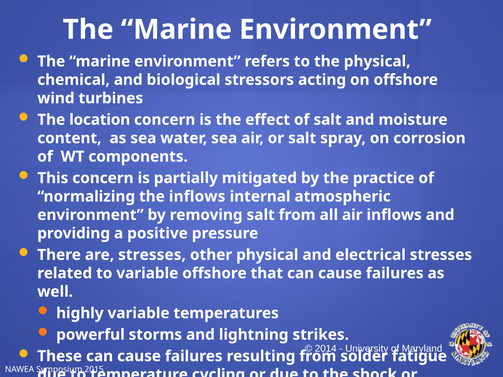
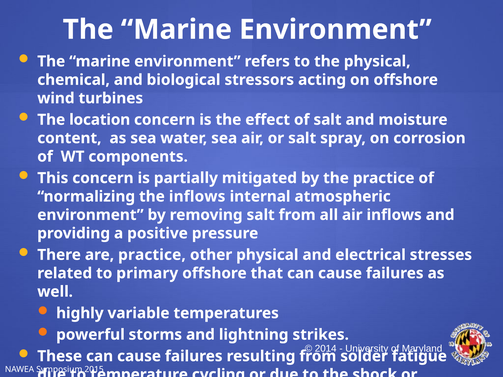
are stresses: stresses -> practice (152, 255)
to variable: variable -> primary (147, 273)
